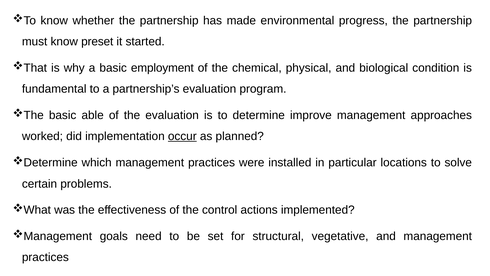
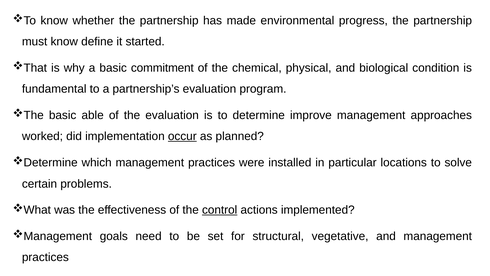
preset: preset -> define (97, 42)
employment: employment -> commitment (162, 68)
control underline: none -> present (220, 210)
